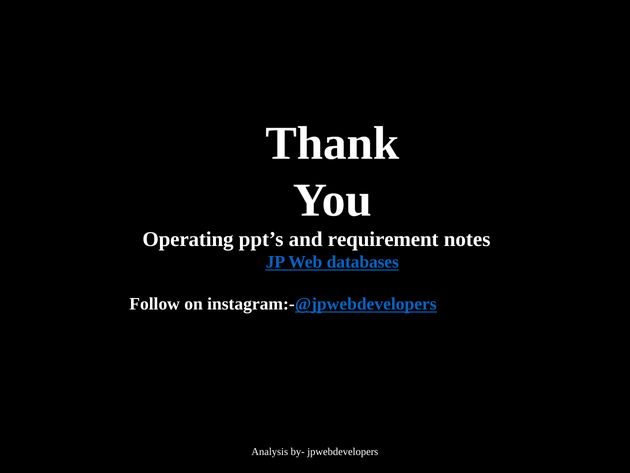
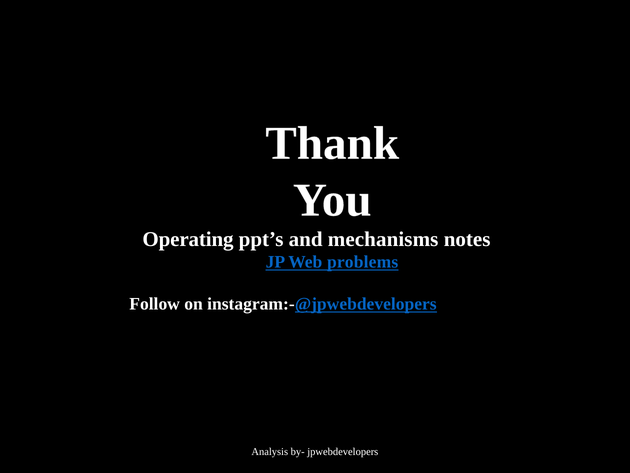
requirement: requirement -> mechanisms (383, 239)
databases: databases -> problems (363, 262)
